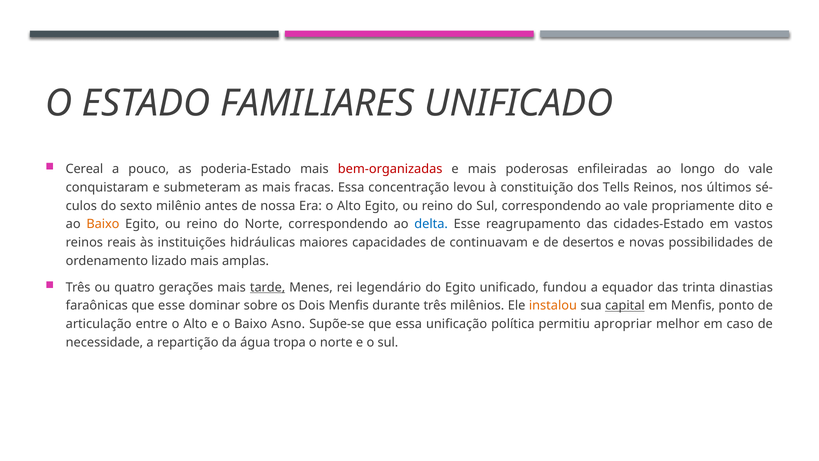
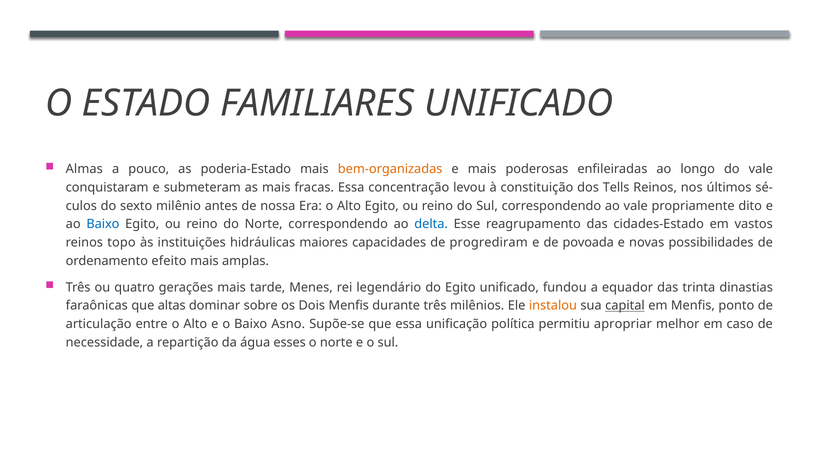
Cereal: Cereal -> Almas (84, 169)
bem-organizadas colour: red -> orange (390, 169)
Baixo colour: orange -> blue (103, 224)
reais: reais -> topo (121, 243)
continuavam: continuavam -> progrediram (489, 243)
desertos: desertos -> povoada (588, 243)
lizado: lizado -> efeito (169, 261)
tarde underline: present -> none (268, 287)
que esse: esse -> altas (172, 306)
tropa: tropa -> esses (290, 342)
